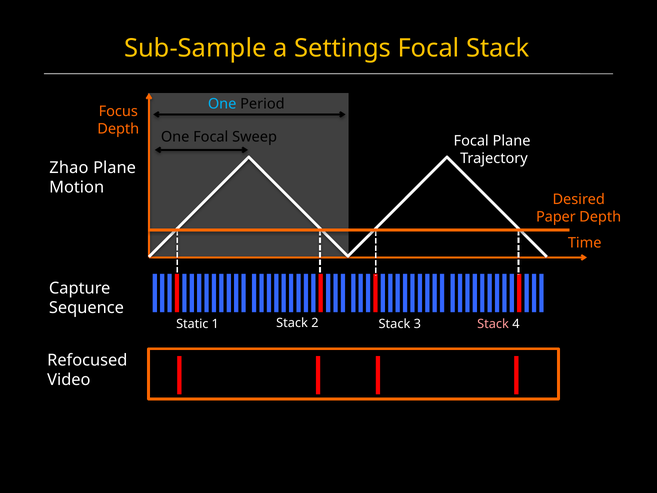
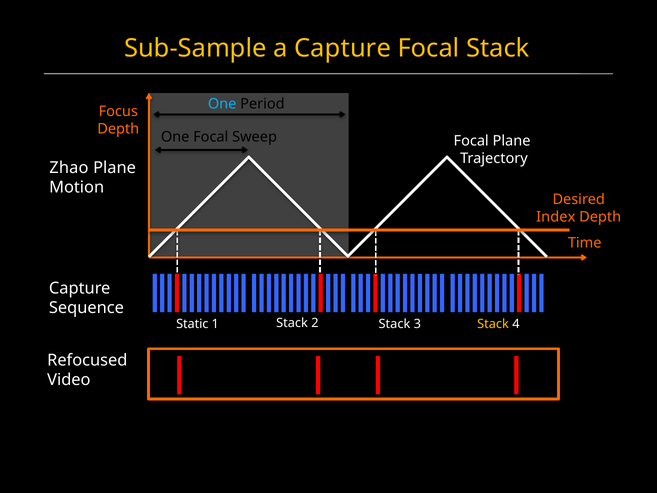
a Settings: Settings -> Capture (343, 48)
Paper: Paper -> Index (556, 217)
Stack colour: pink -> yellow (493, 324)
